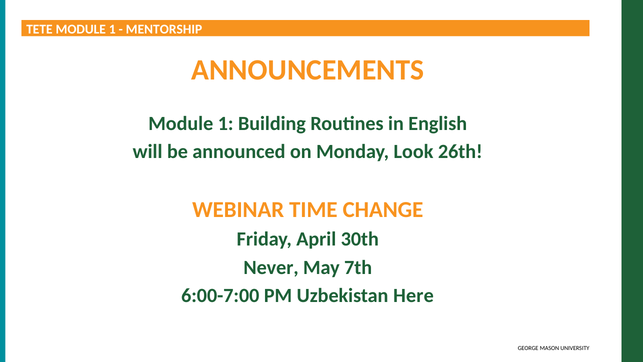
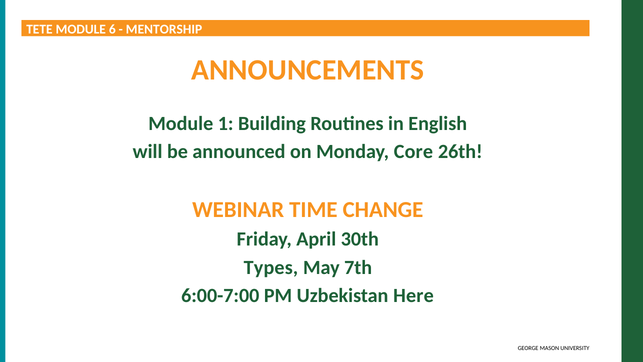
TETE MODULE 1: 1 -> 6 (112, 29)
Look: Look -> Core (413, 151)
Never: Never -> Types (271, 267)
